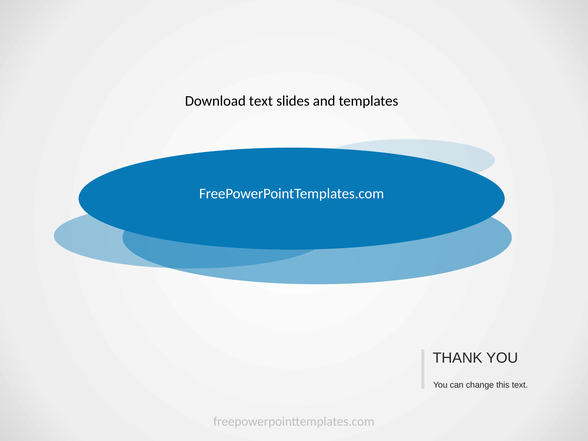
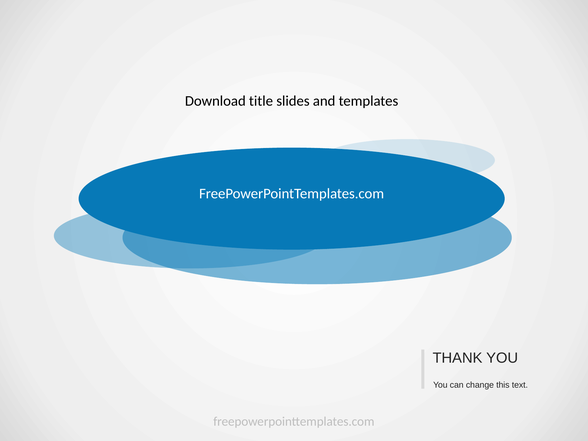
Download text: text -> title (261, 101)
